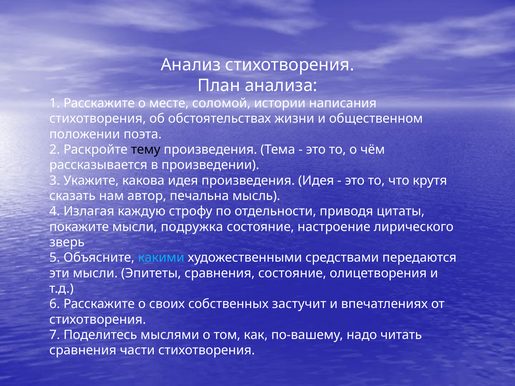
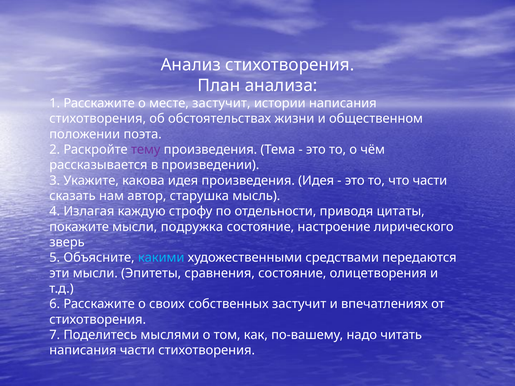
месте соломой: соломой -> застучит (221, 103)
тему colour: black -> purple (146, 150)
что крутя: крутя -> части (430, 181)
печальна: печальна -> старушка (199, 196)
сравнения: сравнения -> написания (83, 351)
